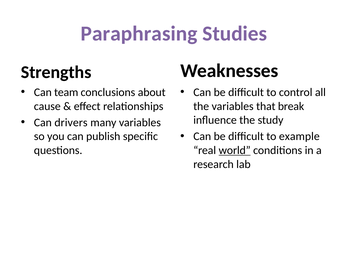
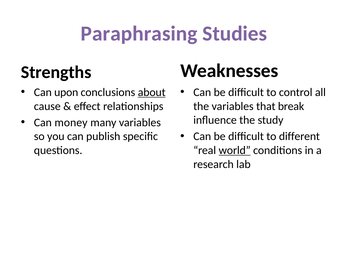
team: team -> upon (66, 92)
about underline: none -> present (152, 92)
drivers: drivers -> money (71, 122)
example: example -> different (299, 136)
